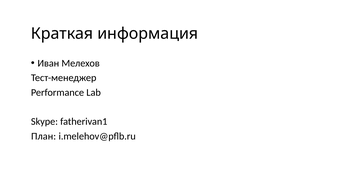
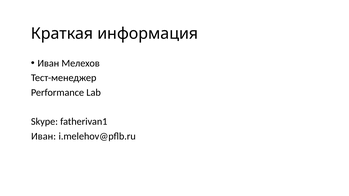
План: План -> Иван (44, 136)
